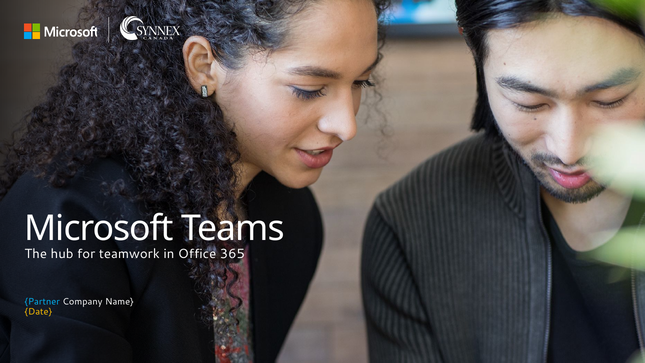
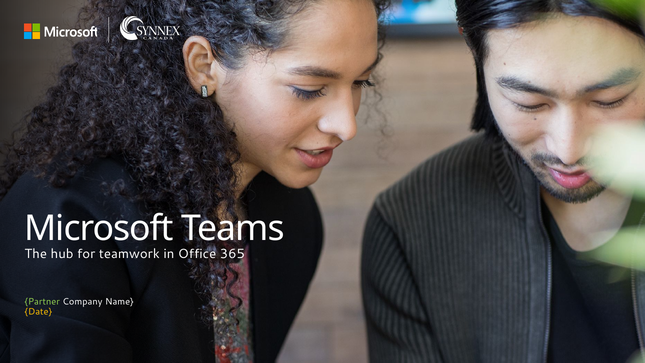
Partner colour: light blue -> light green (42, 301)
